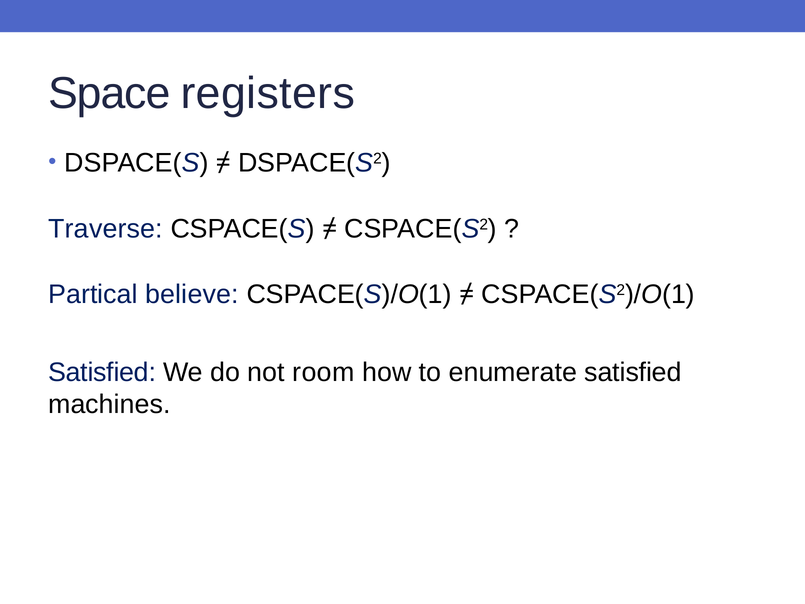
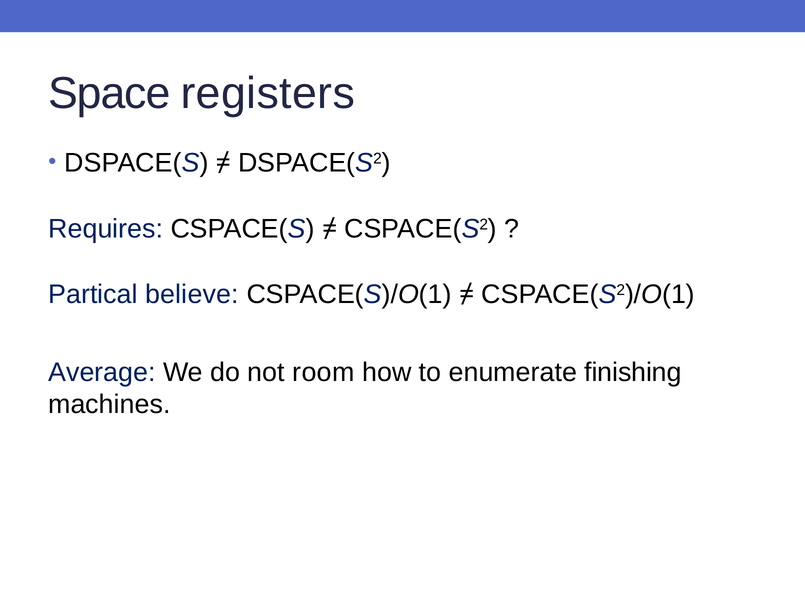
Traverse: Traverse -> Requires (106, 229)
Satisfied: Satisfied -> Average (102, 372)
enumerate satisfied: satisfied -> finishing (633, 372)
